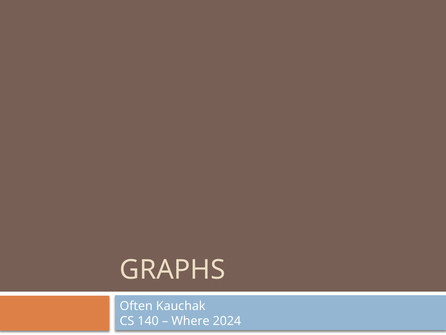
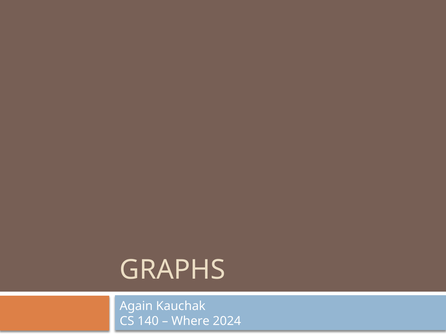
Often: Often -> Again (136, 306)
